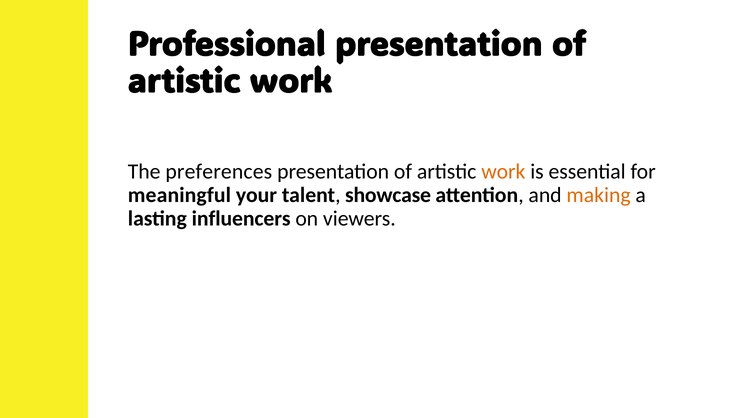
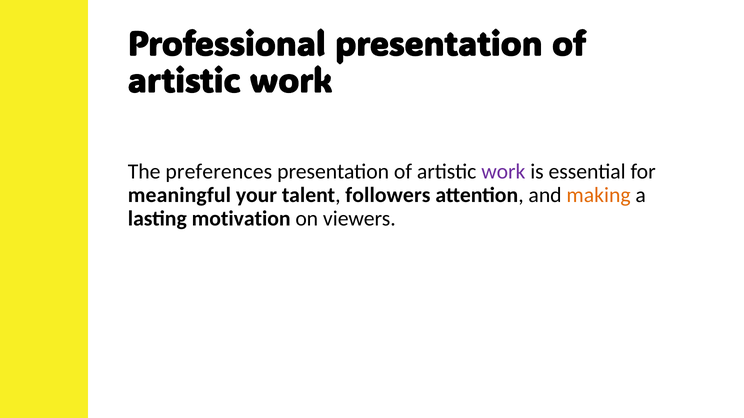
work colour: orange -> purple (503, 172)
showcase: showcase -> followers (388, 195)
influencers: influencers -> motivation (241, 219)
